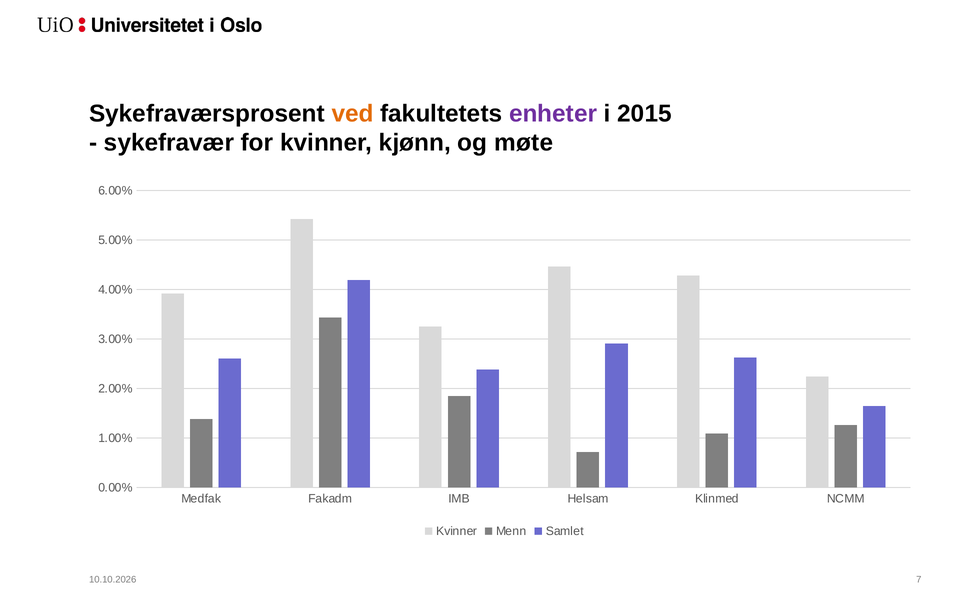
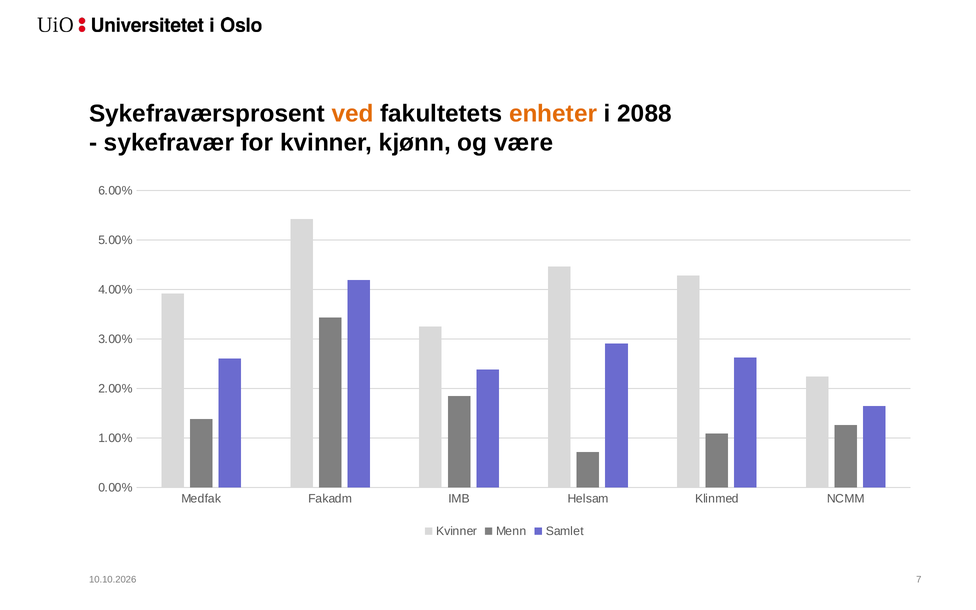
enheter colour: purple -> orange (553, 114)
2015: 2015 -> 2088 (645, 114)
møte: møte -> være (524, 143)
